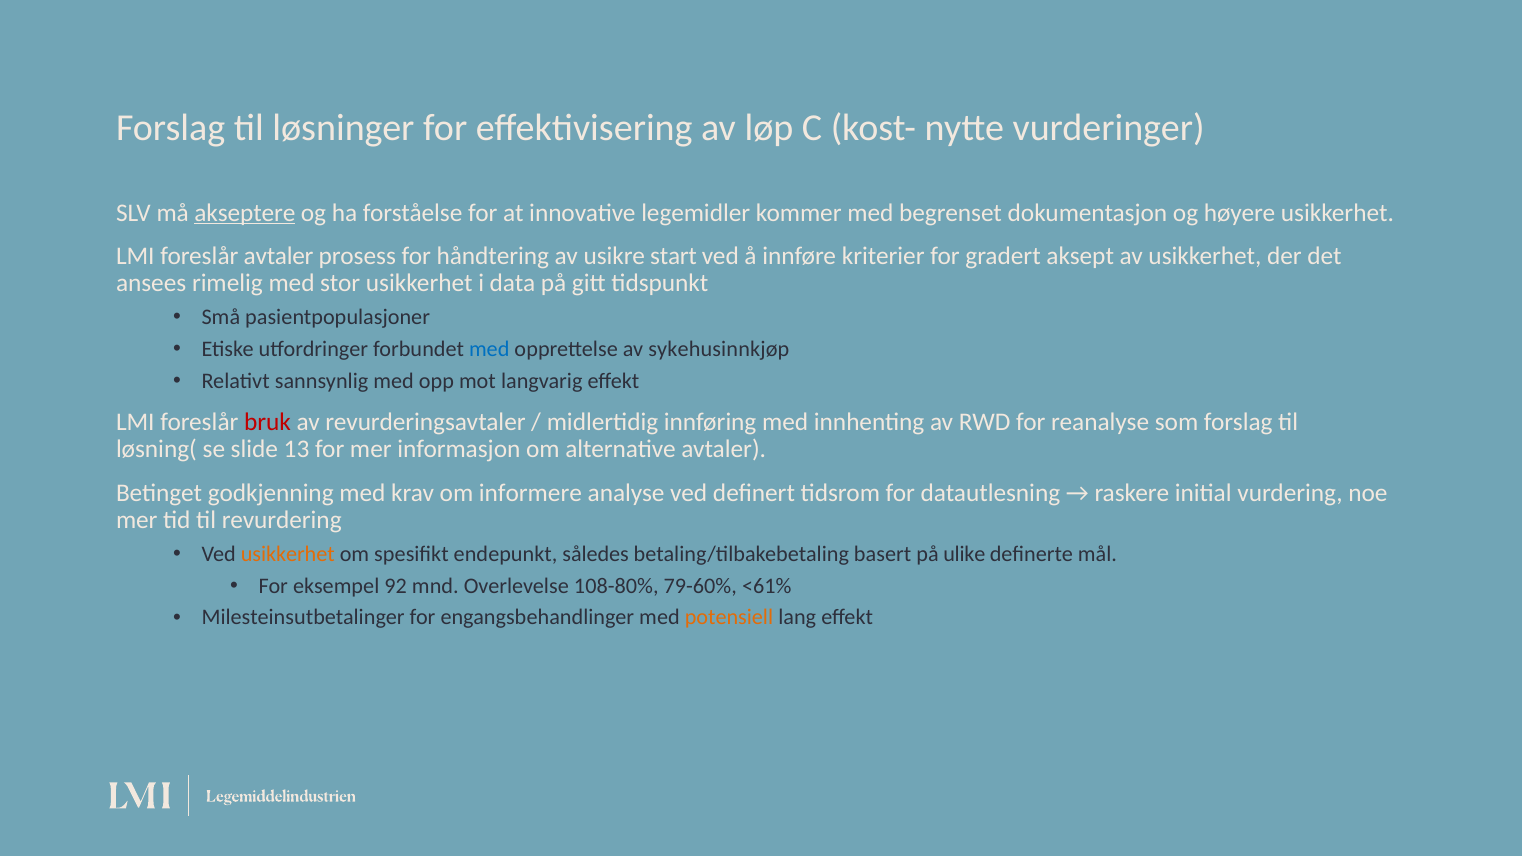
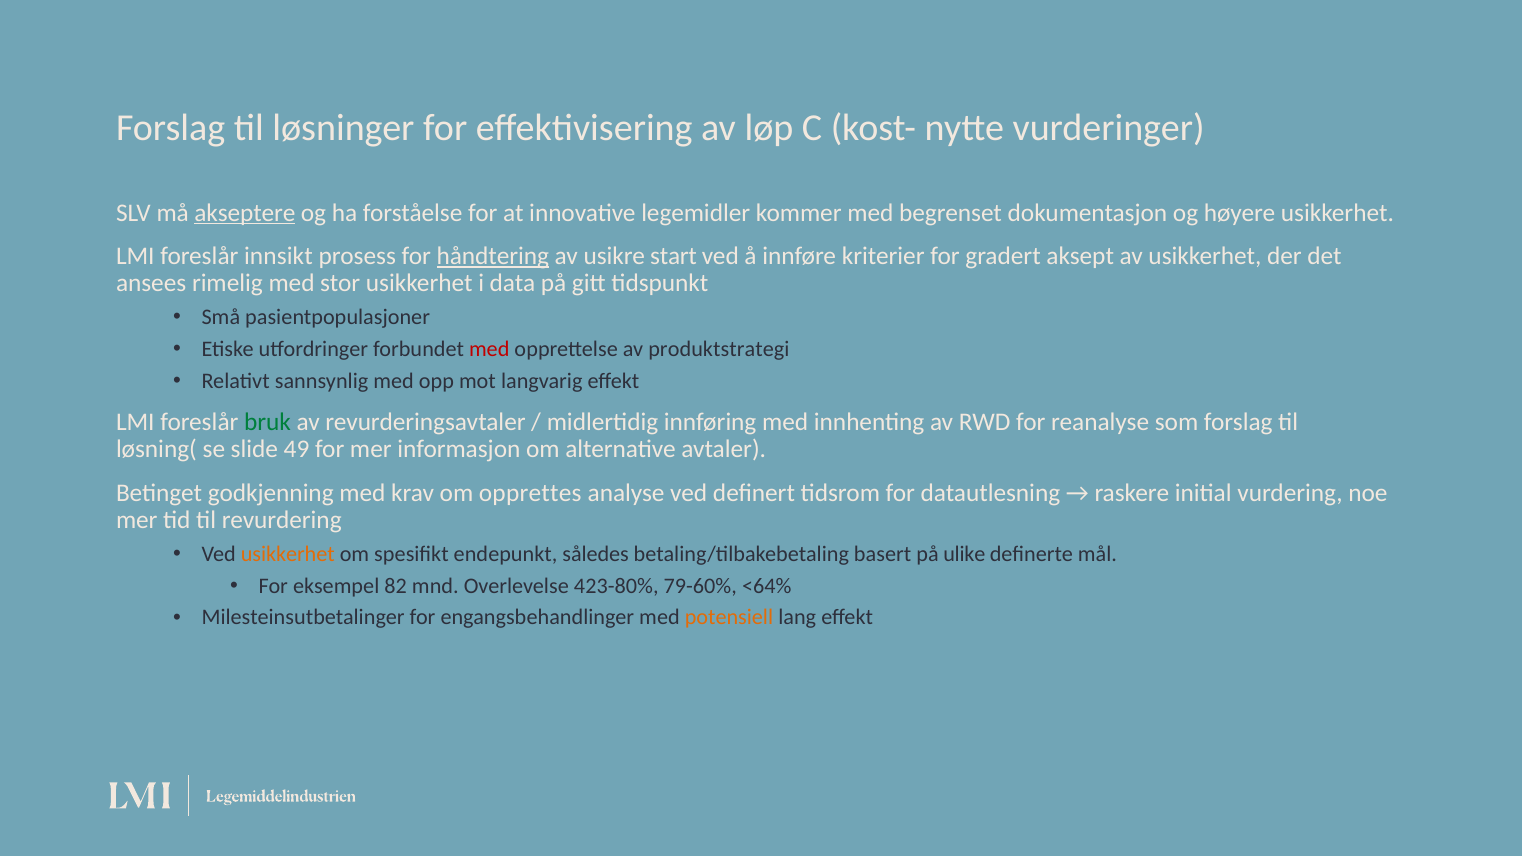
foreslår avtaler: avtaler -> innsikt (278, 256)
håndtering underline: none -> present (493, 256)
med colour: blue -> red (489, 349)
sykehusinnkjøp: sykehusinnkjøp -> produktstrategi (719, 349)
bruk colour: red -> green (268, 422)
13: 13 -> 49 (297, 450)
informere: informere -> opprettes (530, 493)
92: 92 -> 82 (396, 586)
108-80%: 108-80% -> 423-80% (616, 586)
<61%: <61% -> <64% (767, 586)
